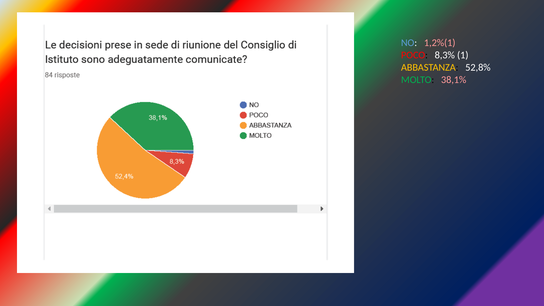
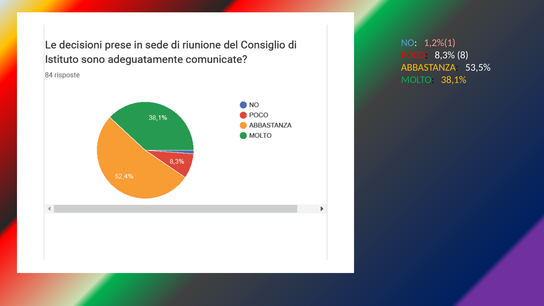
1: 1 -> 8 (463, 55)
52,8%: 52,8% -> 53,5% (478, 67)
38,1% colour: pink -> yellow (454, 80)
